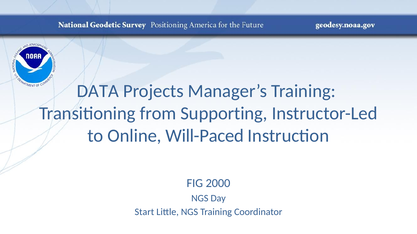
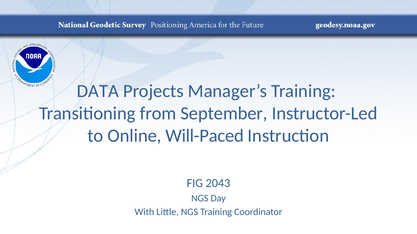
Supporting: Supporting -> September (224, 114)
2000: 2000 -> 2043 (218, 184)
Start: Start -> With (144, 212)
